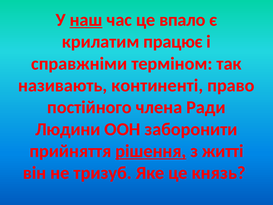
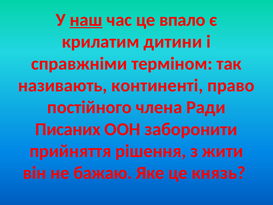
працює: працює -> дитини (173, 42)
Людини: Людини -> Писаних (68, 129)
рішення underline: present -> none (151, 151)
житті: житті -> жити (223, 151)
тризуб: тризуб -> бажаю (103, 173)
